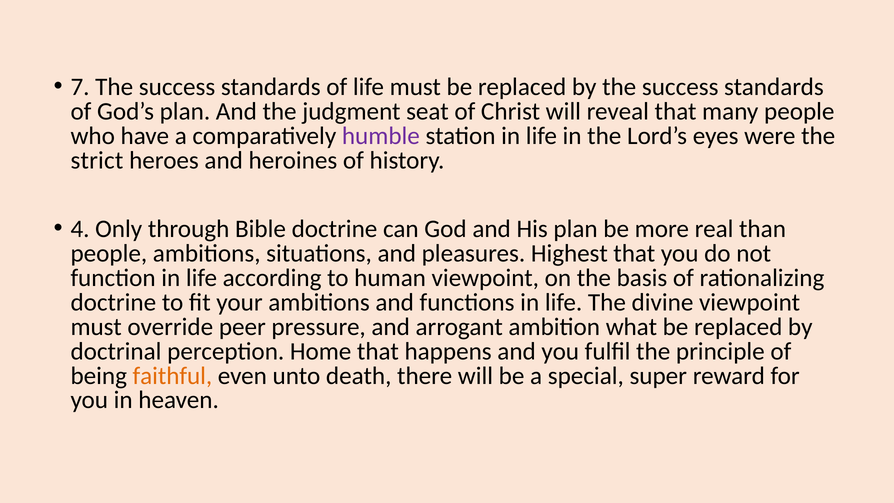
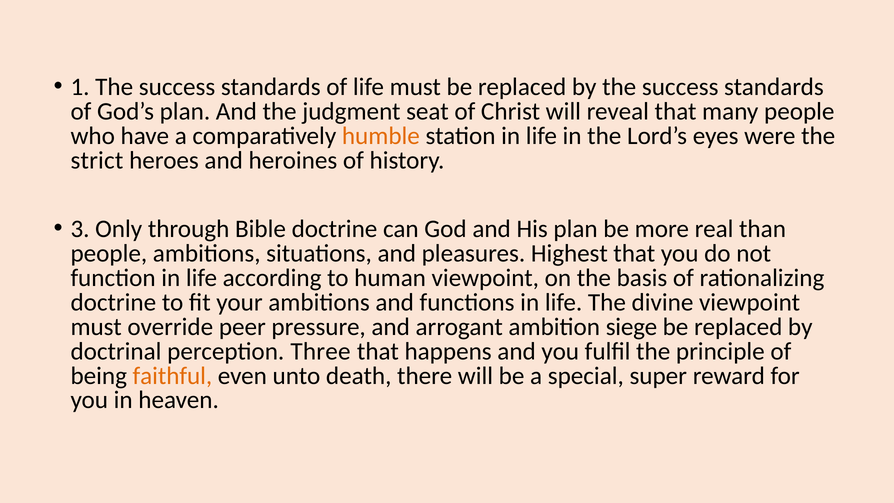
7: 7 -> 1 (80, 87)
humble colour: purple -> orange (381, 136)
4: 4 -> 3 (80, 229)
what: what -> siege (631, 327)
Home: Home -> Three (321, 351)
